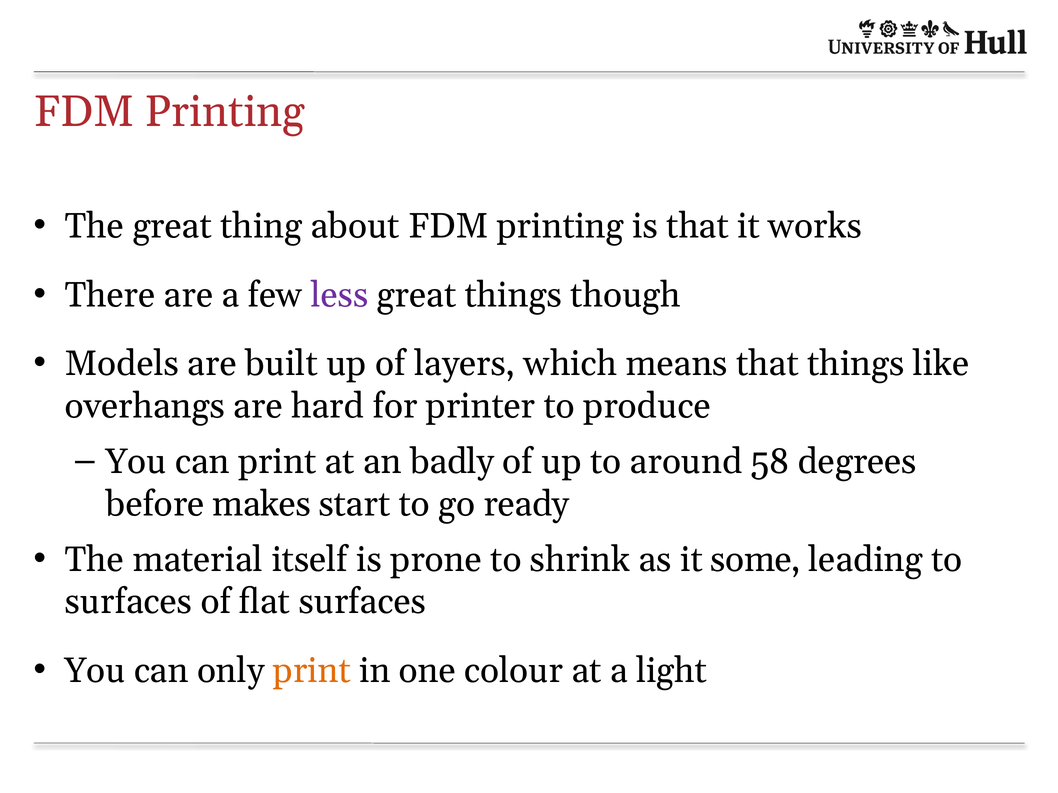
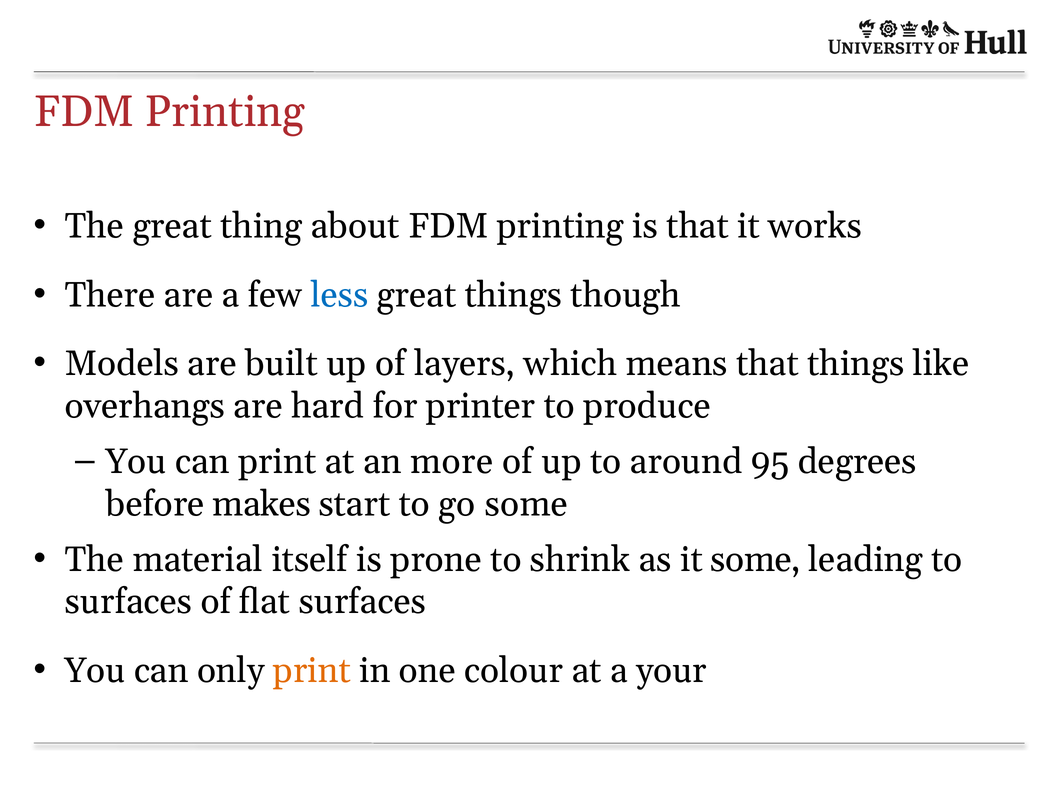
less colour: purple -> blue (340, 295)
badly: badly -> more (452, 462)
58: 58 -> 95 (770, 462)
go ready: ready -> some (526, 504)
light: light -> your (672, 671)
